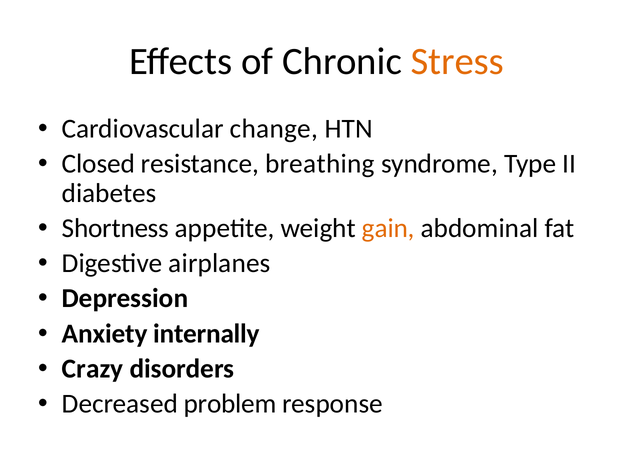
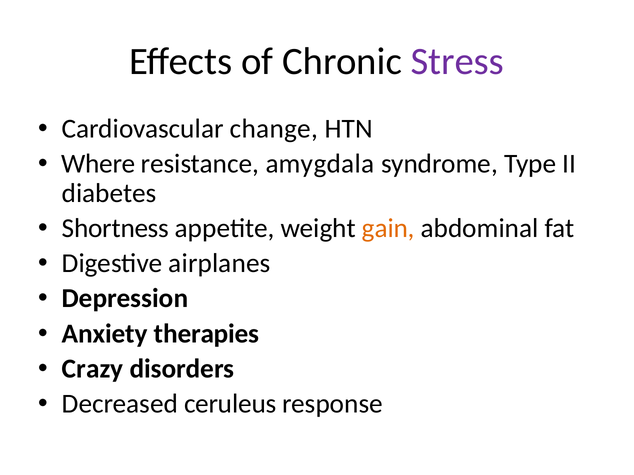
Stress colour: orange -> purple (457, 61)
Closed: Closed -> Where (98, 164)
breathing: breathing -> amygdala (320, 164)
internally: internally -> therapies (206, 334)
problem: problem -> ceruleus (230, 404)
